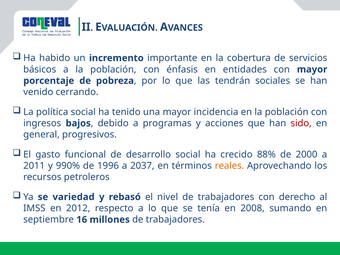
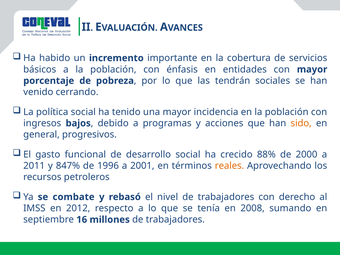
sido colour: red -> orange (301, 123)
990%: 990% -> 847% (68, 166)
2037: 2037 -> 2001 (142, 166)
variedad: variedad -> combate (74, 197)
